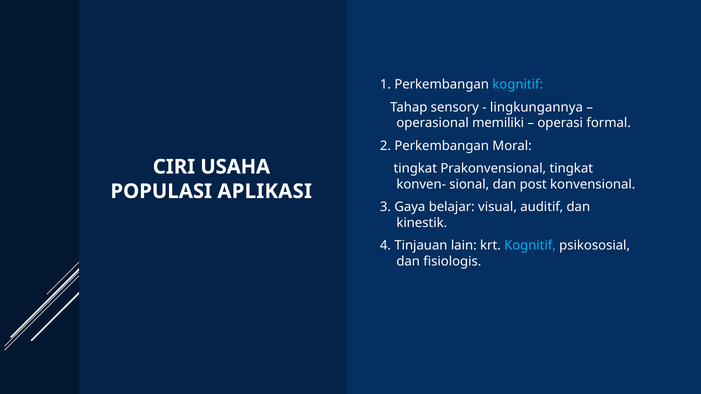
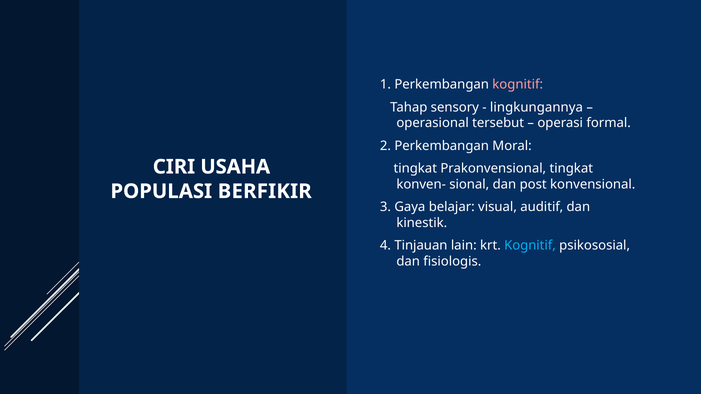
kognitif colour: light blue -> pink (518, 85)
memiliki: memiliki -> tersebut (498, 123)
APLIKASI: APLIKASI -> BERFIKIR (265, 191)
